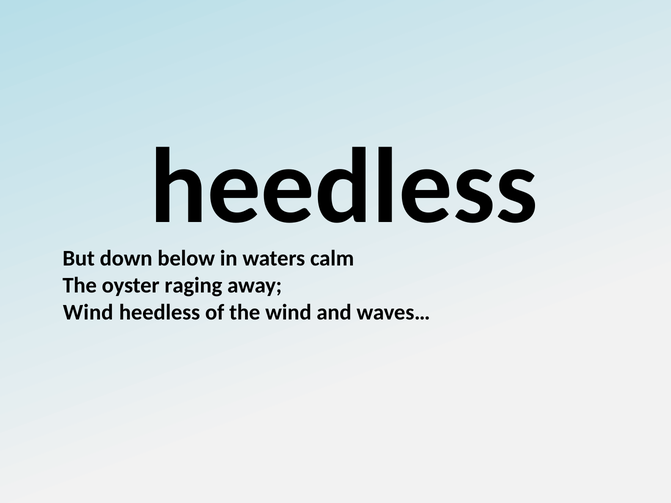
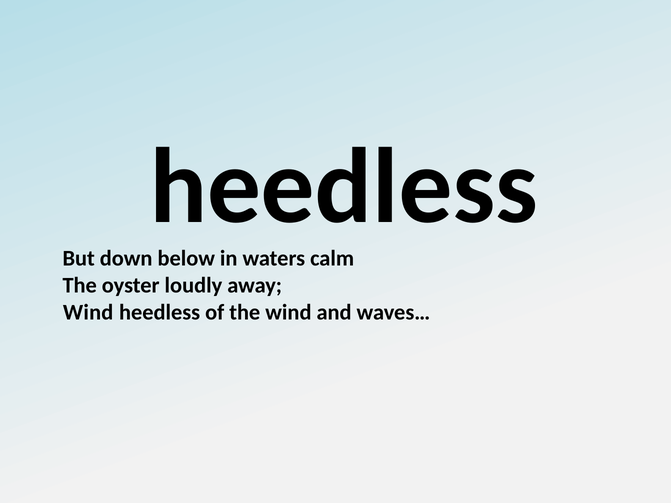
raging: raging -> loudly (193, 286)
